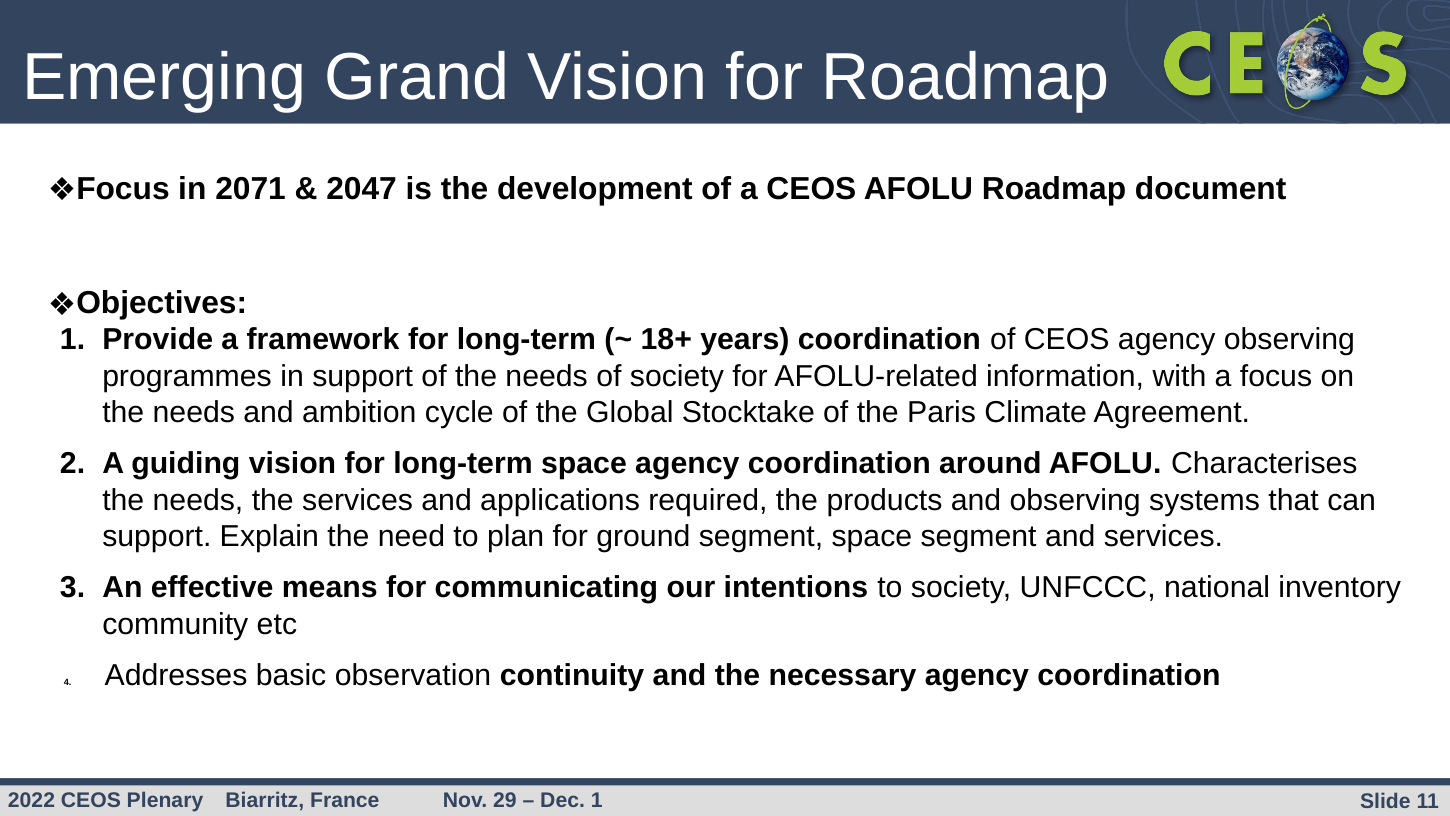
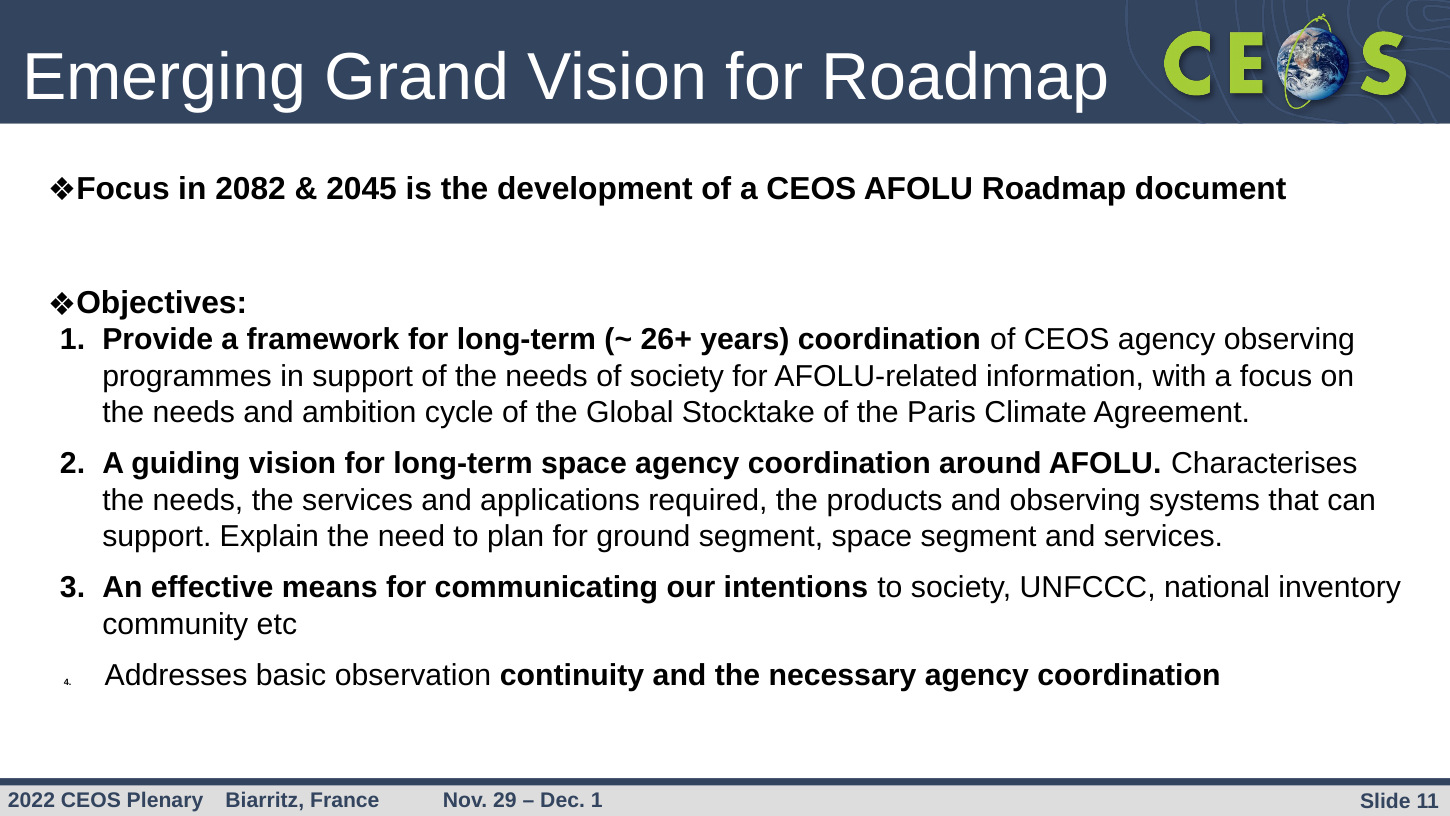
2071: 2071 -> 2082 (251, 189)
2047: 2047 -> 2045 (362, 189)
18+: 18+ -> 26+ (666, 340)
